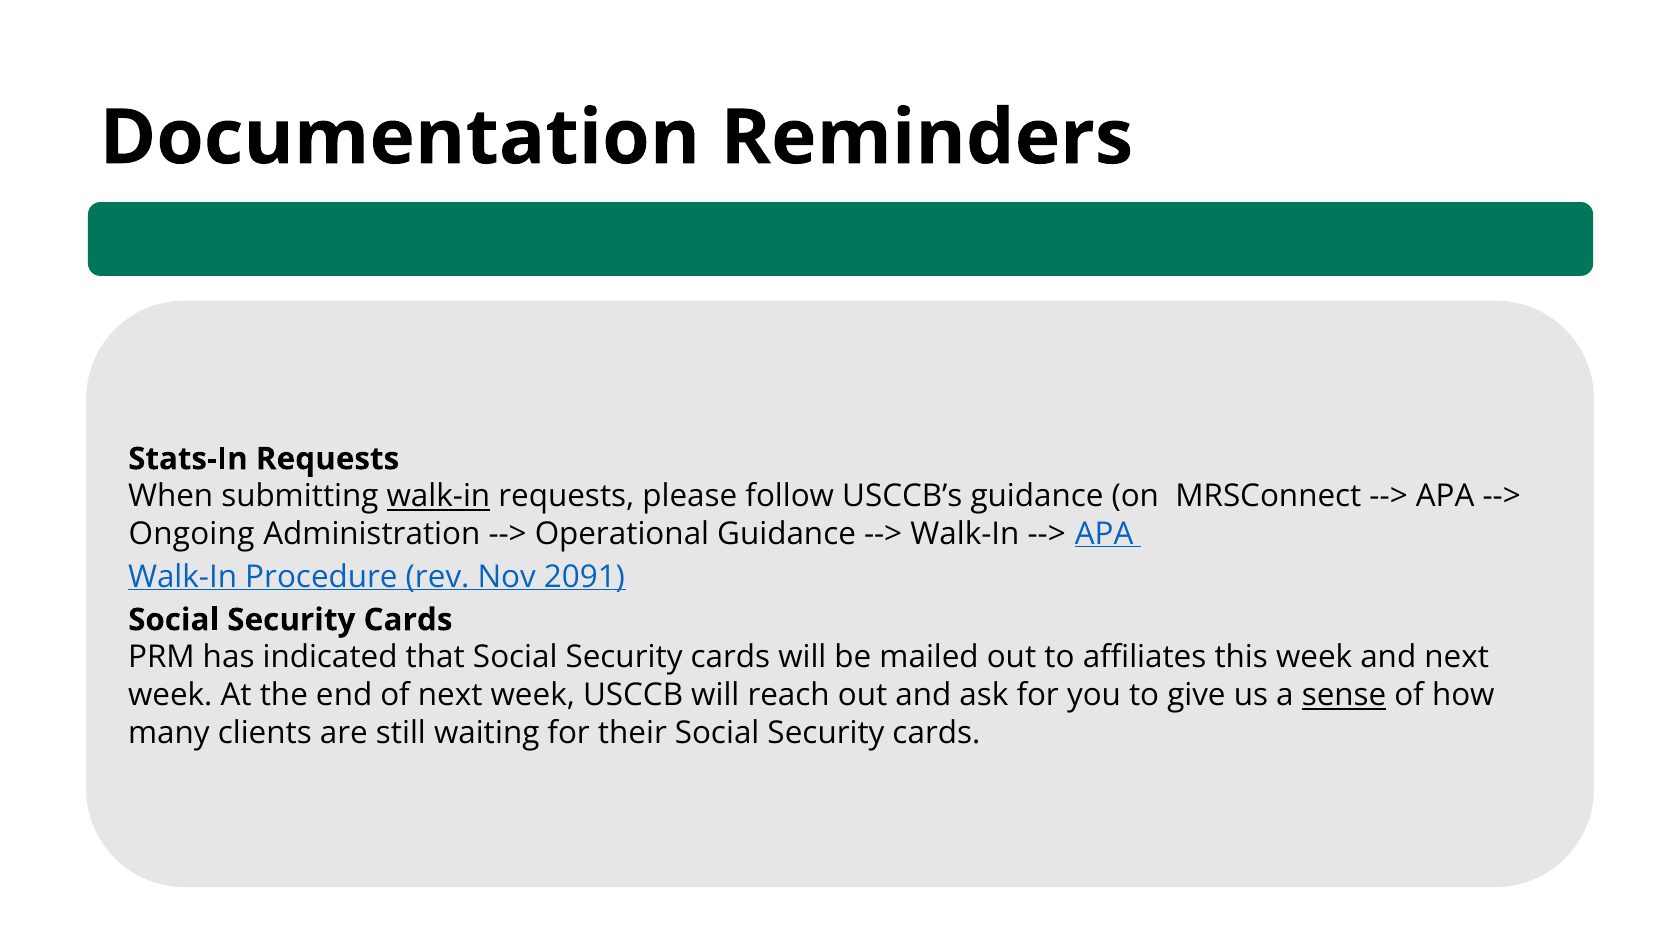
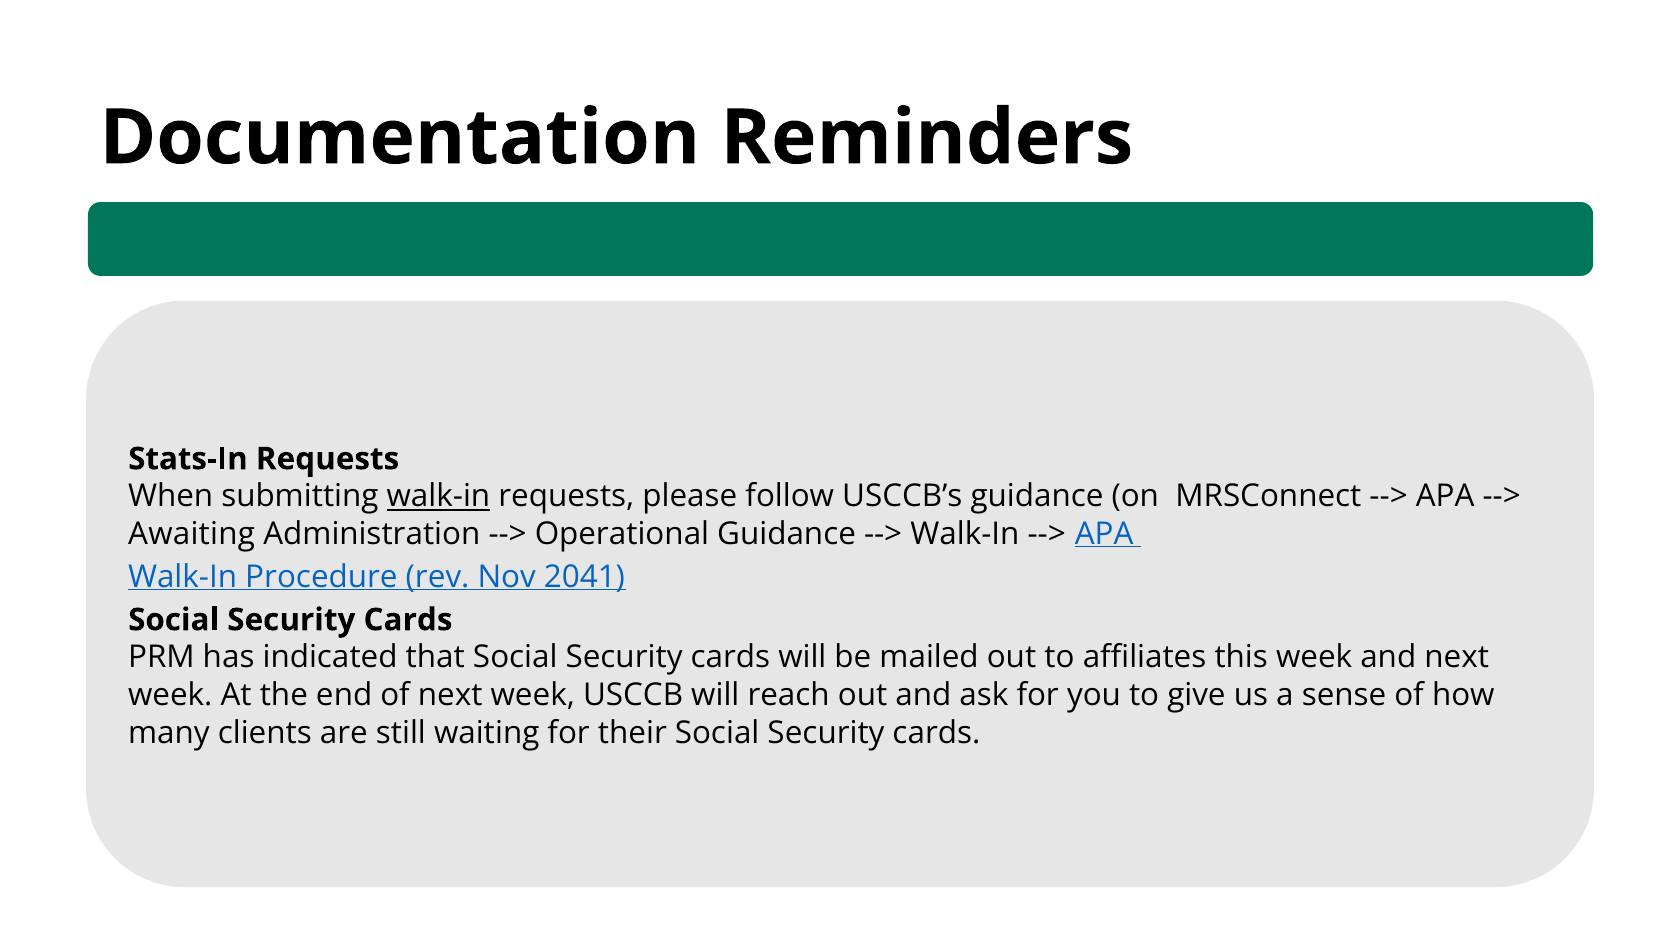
Ongoing: Ongoing -> Awaiting (191, 535)
2091: 2091 -> 2041 (584, 577)
sense underline: present -> none (1344, 696)
